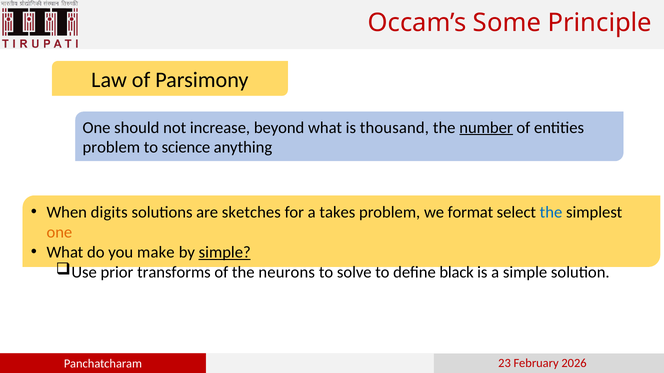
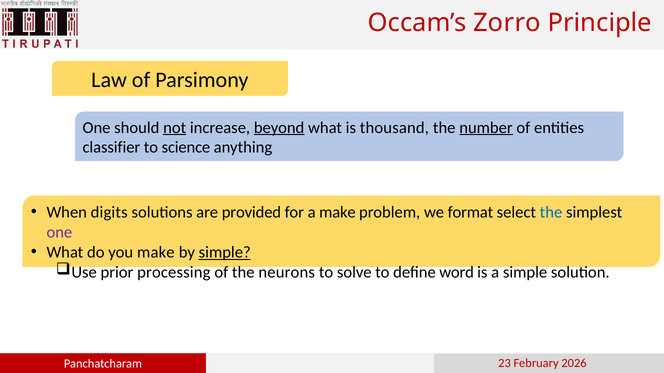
Some: Some -> Zorro (507, 23)
not underline: none -> present (175, 128)
beyond underline: none -> present (279, 128)
problem: problem -> classifier (111, 148)
sketches: sketches -> provided (251, 213)
a takes: takes -> make (337, 213)
one colour: orange -> purple (59, 233)
transforms: transforms -> processing (174, 272)
black: black -> word (457, 272)
